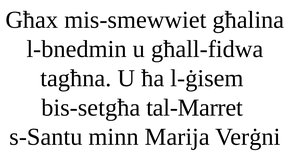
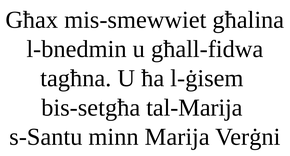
tal-Marret: tal-Marret -> tal-Marija (194, 108)
